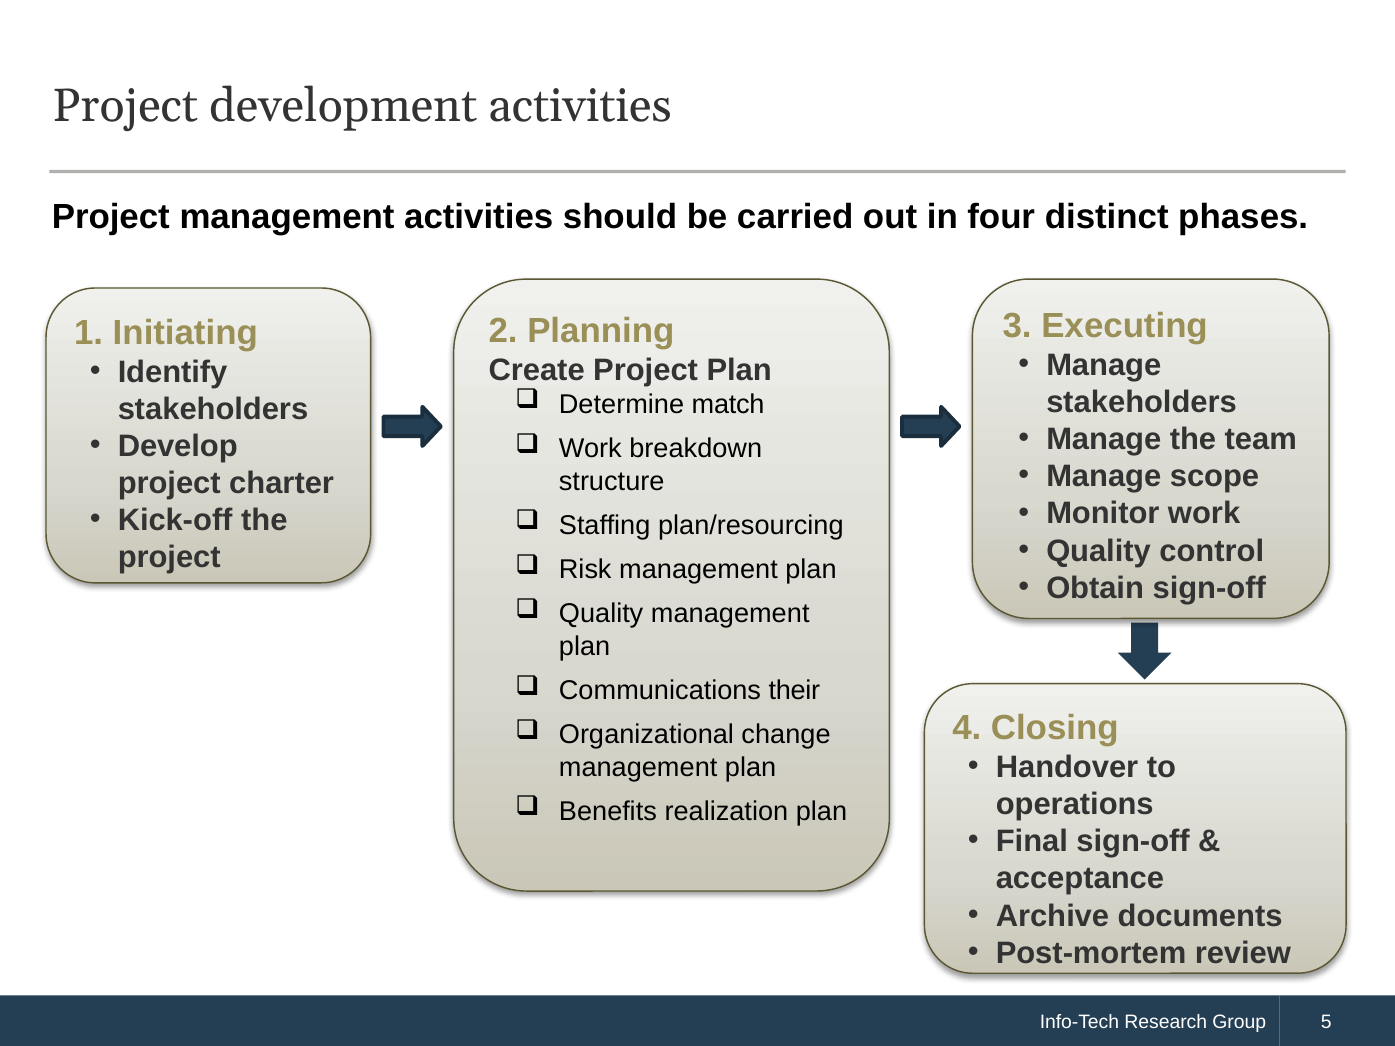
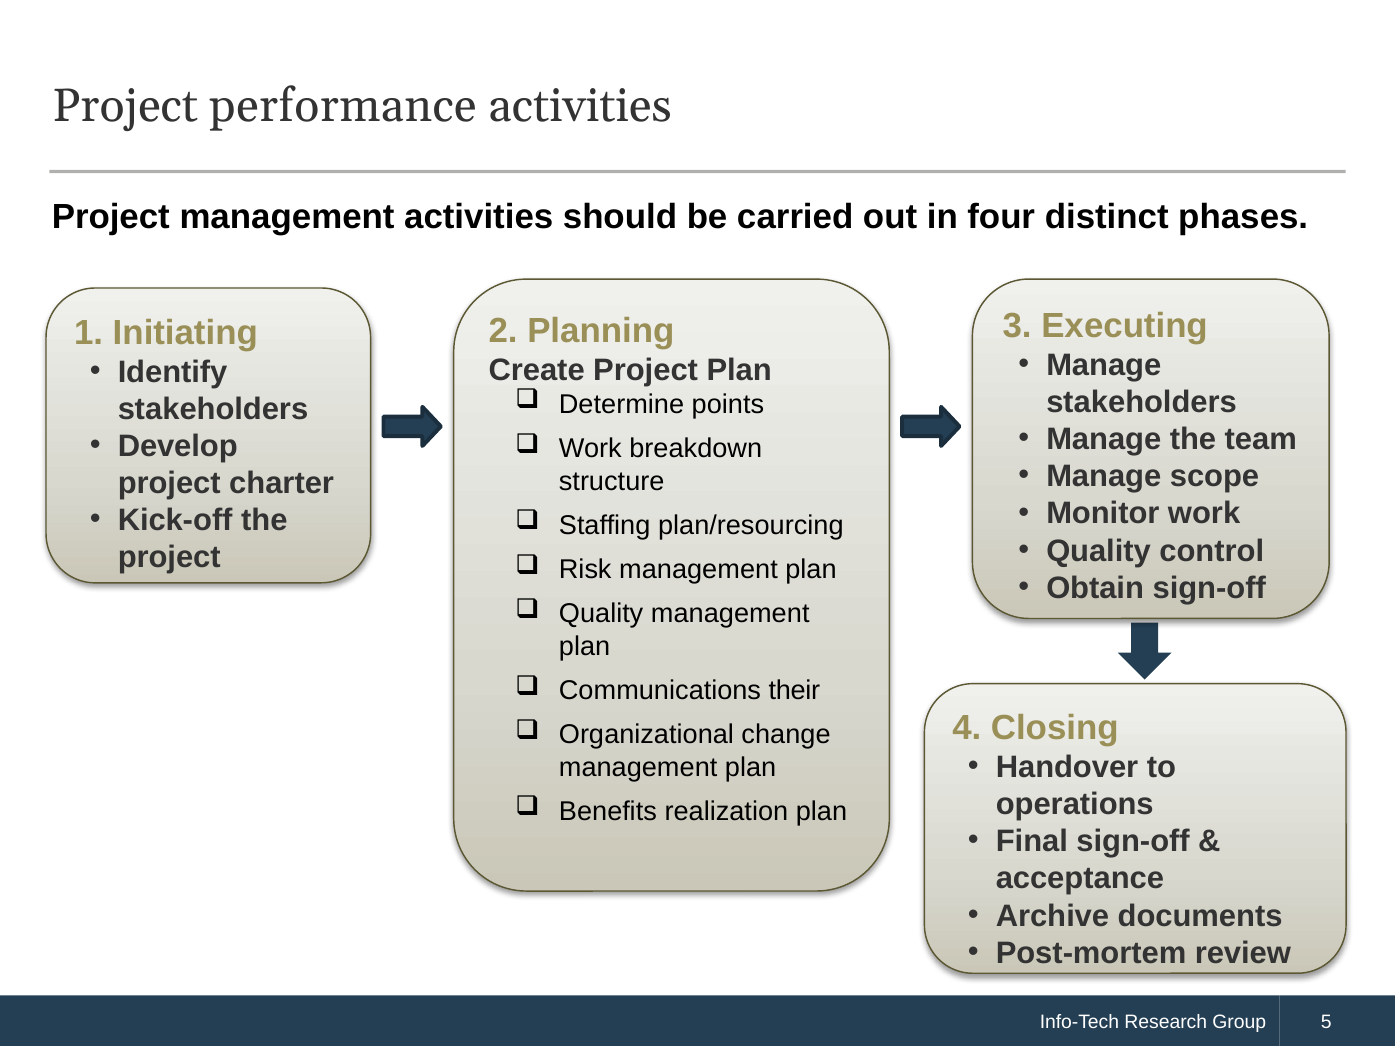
development: development -> performance (343, 106)
match: match -> points (728, 404)
